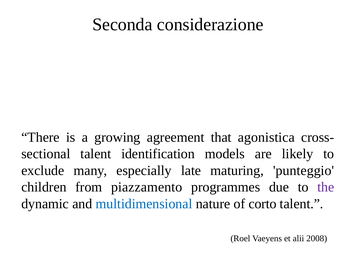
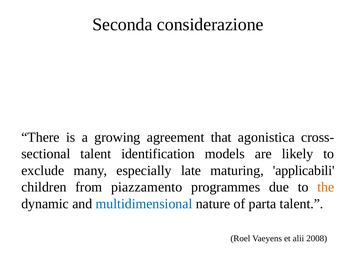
punteggio: punteggio -> applicabili (304, 170)
the colour: purple -> orange (326, 187)
corto: corto -> parta (262, 204)
